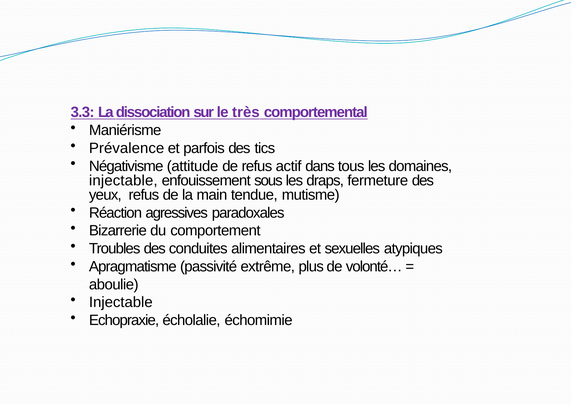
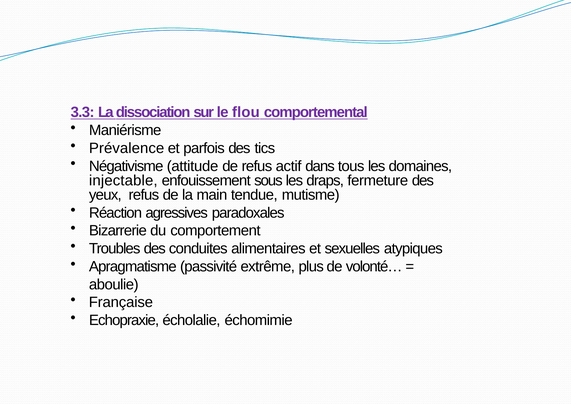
très: très -> flou (246, 112)
Injectable: Injectable -> Française (121, 302)
